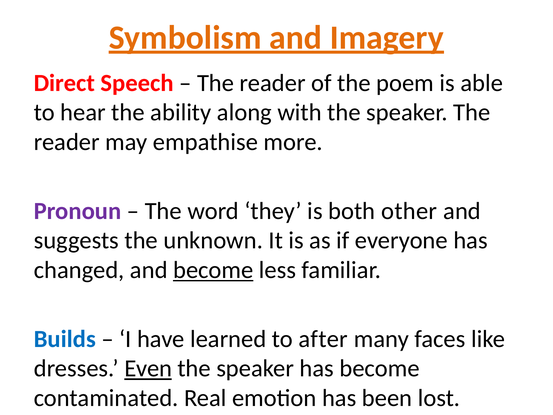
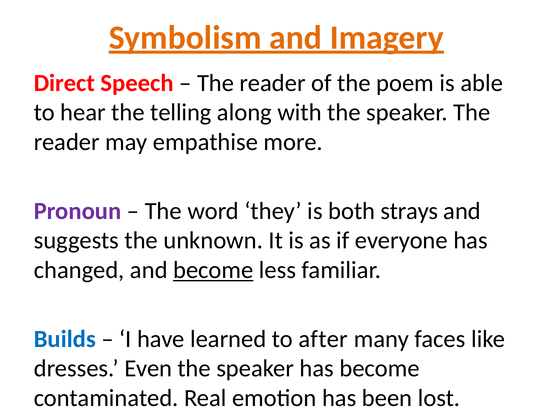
ability: ability -> telling (181, 112)
other: other -> strays (409, 211)
Even underline: present -> none (148, 368)
